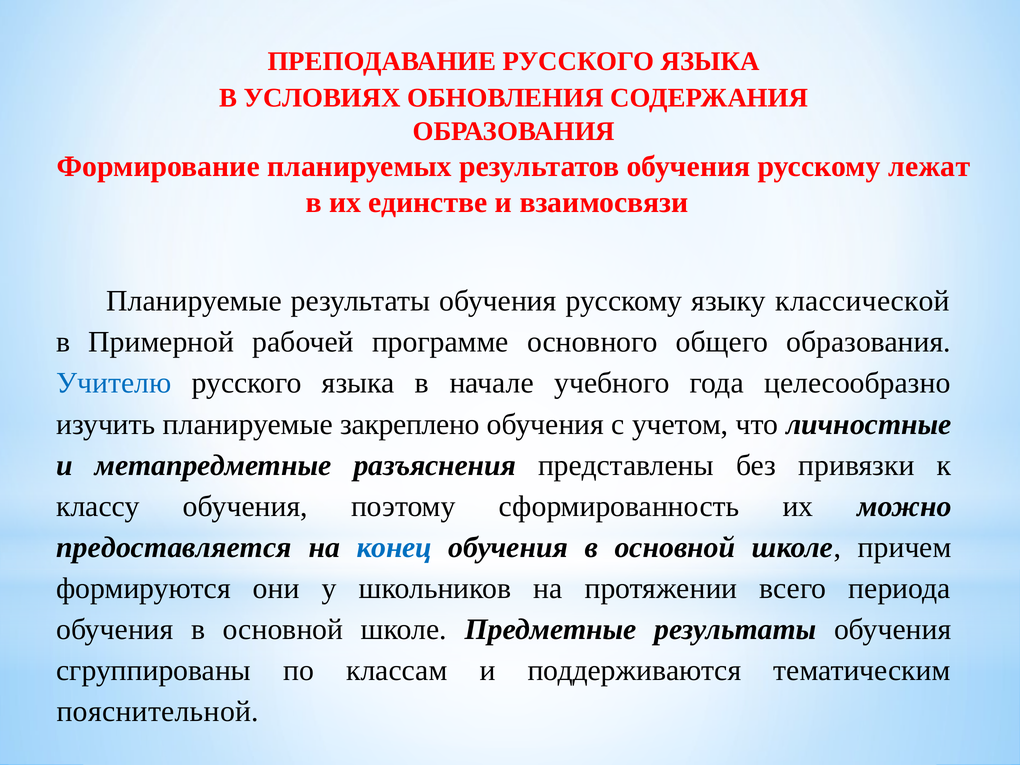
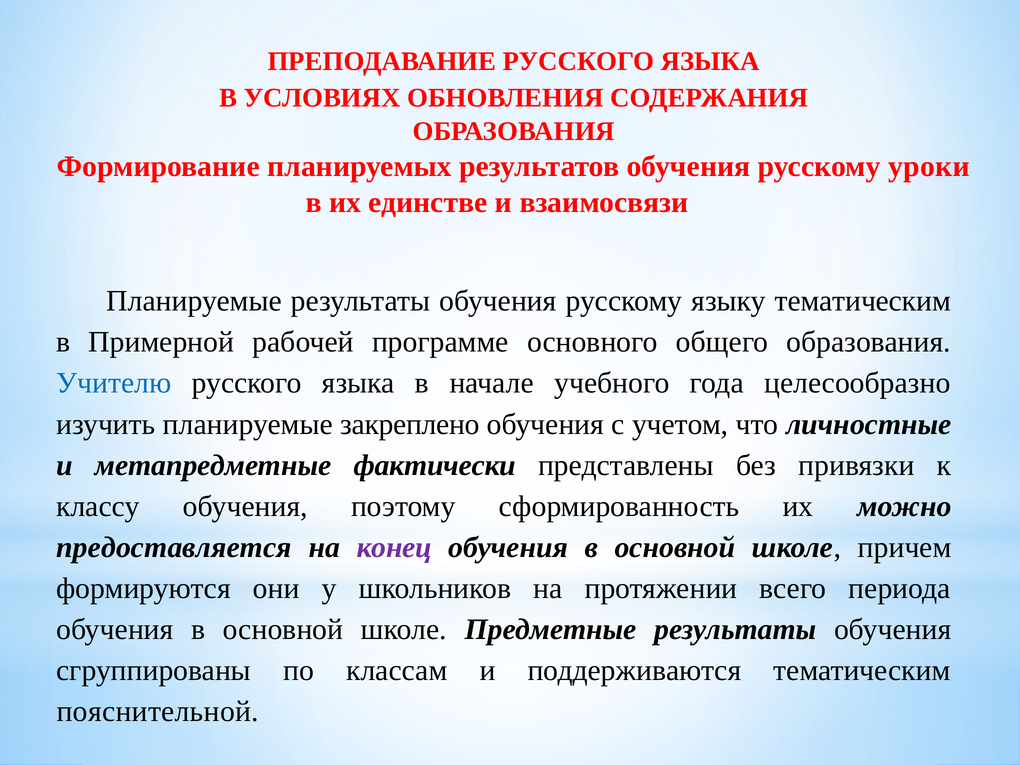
лежат: лежат -> уроки (929, 167)
языку классической: классической -> тематическим (863, 301)
разъяснения: разъяснения -> фактически (435, 465)
конец colour: blue -> purple (394, 547)
